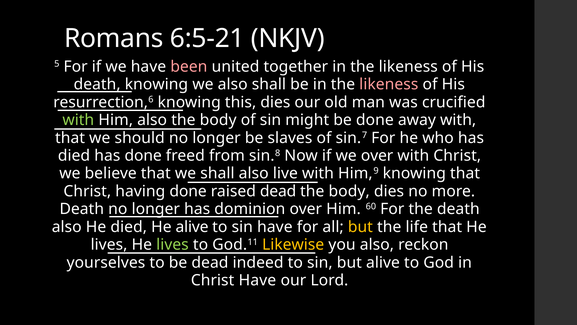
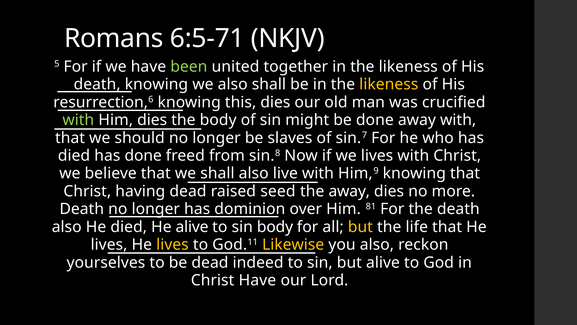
6:5-21: 6:5-21 -> 6:5-71 (207, 38)
been colour: pink -> light green (189, 66)
likeness colour: pink -> yellow (389, 84)
Him also: also -> dies (152, 120)
we over: over -> lives (377, 155)
having done: done -> dead (188, 191)
raised dead: dead -> seed (278, 191)
body: body -> away (349, 191)
60: 60 -> 81 (371, 206)
sin have: have -> body (275, 227)
lives colour: light green -> yellow (172, 244)
